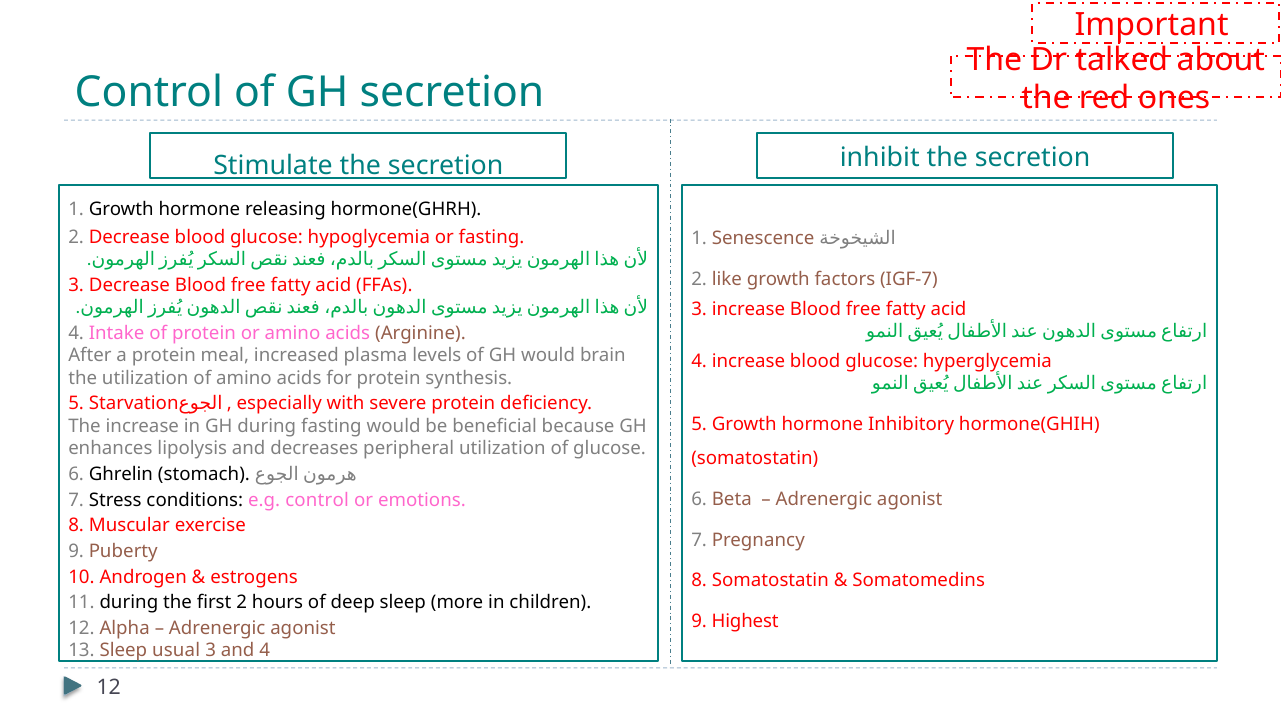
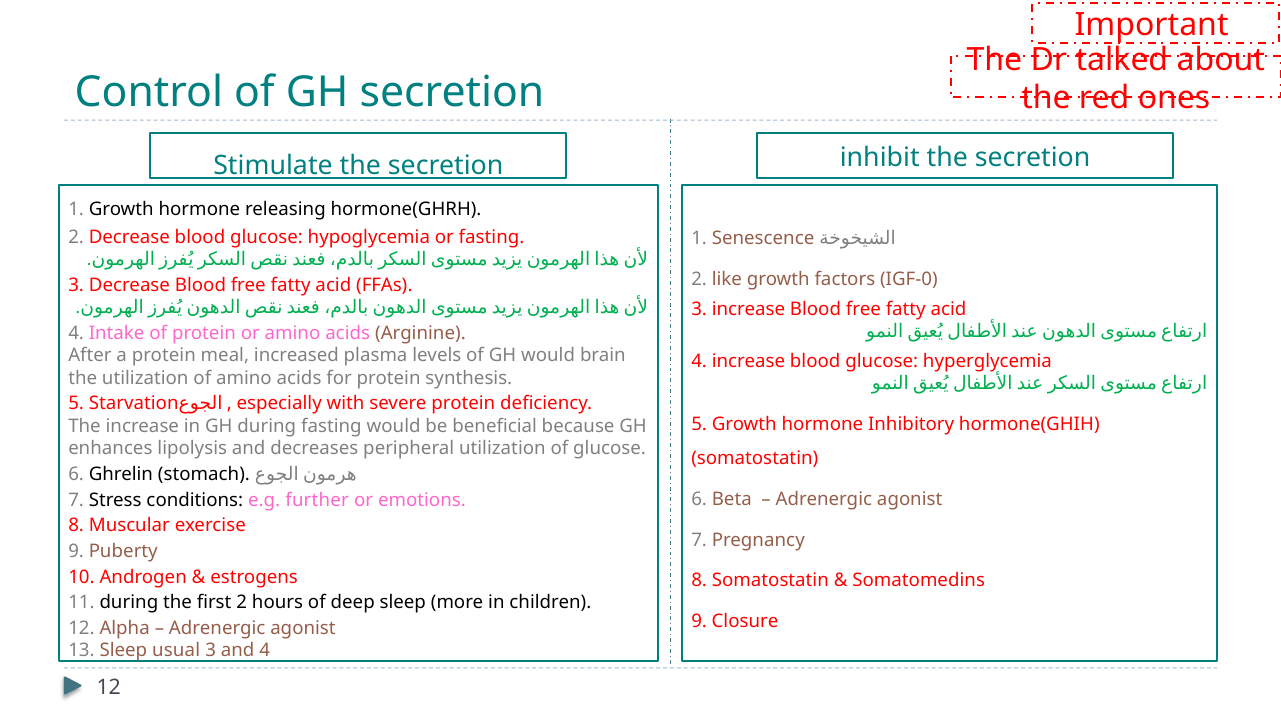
IGF-7: IGF-7 -> IGF-0 (909, 279)
e.g control: control -> further (317, 500)
Highest: Highest -> Closure (745, 621)
